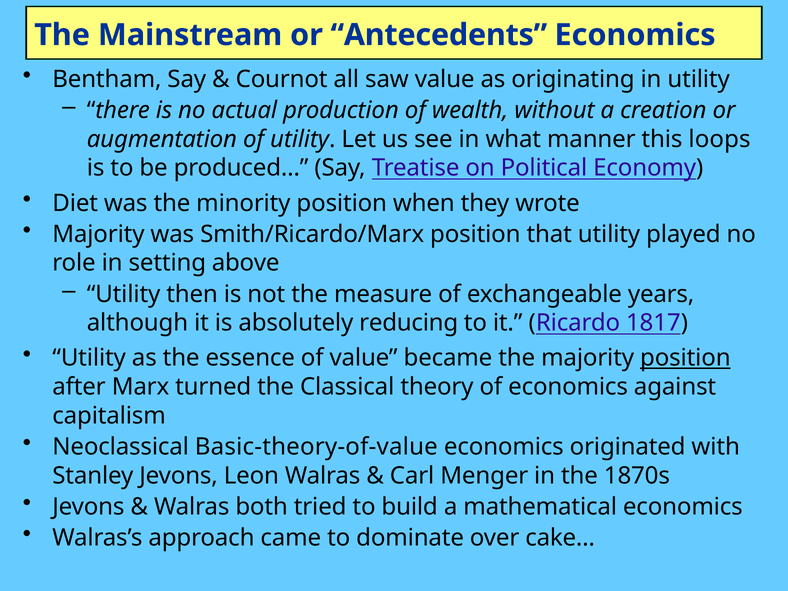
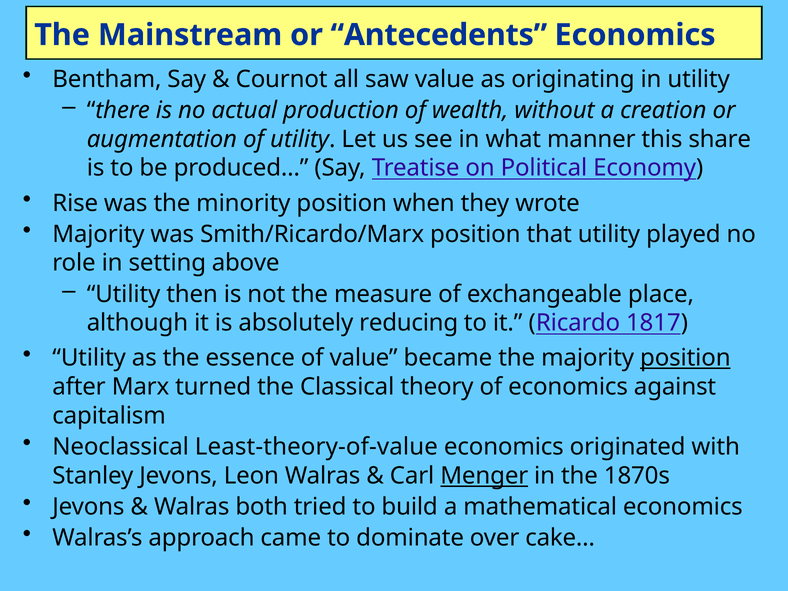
loops: loops -> share (720, 139)
Diet: Diet -> Rise (75, 203)
years: years -> place (661, 294)
Basic-theory-of-value: Basic-theory-of-value -> Least-theory-of-value (316, 447)
Menger underline: none -> present (484, 476)
